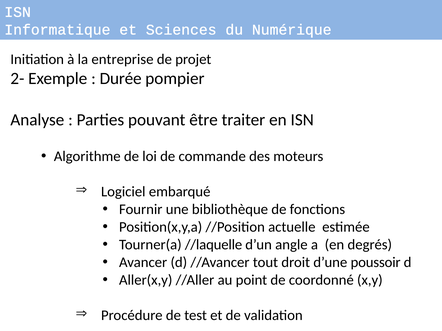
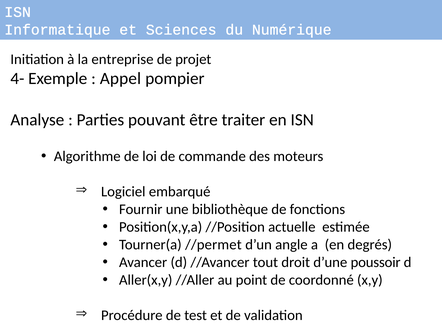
2-: 2- -> 4- (17, 79)
Durée: Durée -> Appel (120, 79)
//laquelle: //laquelle -> //permet (213, 245)
